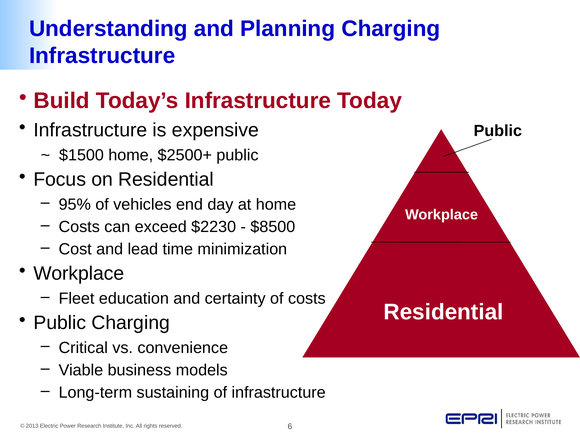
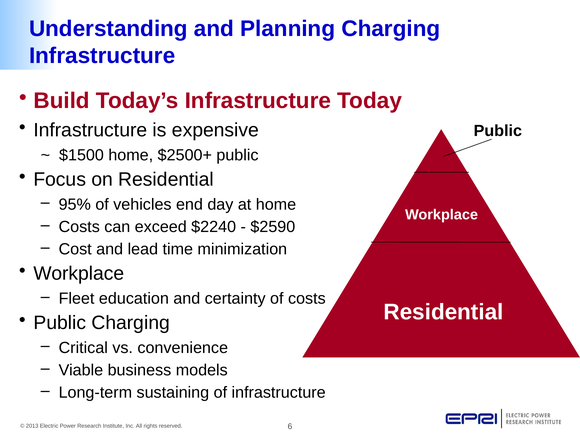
$2230: $2230 -> $2240 (214, 227)
$8500: $8500 -> $2590 (273, 227)
